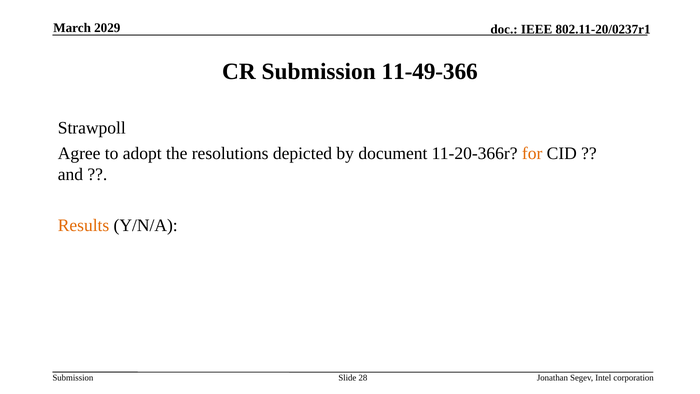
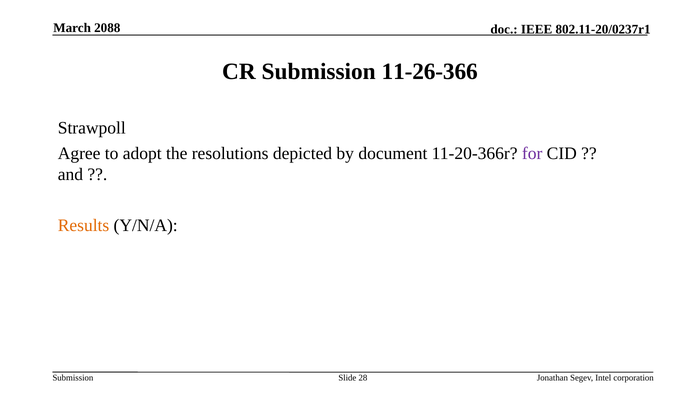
2029: 2029 -> 2088 (107, 28)
11-49-366: 11-49-366 -> 11-26-366 (430, 72)
for colour: orange -> purple (532, 153)
